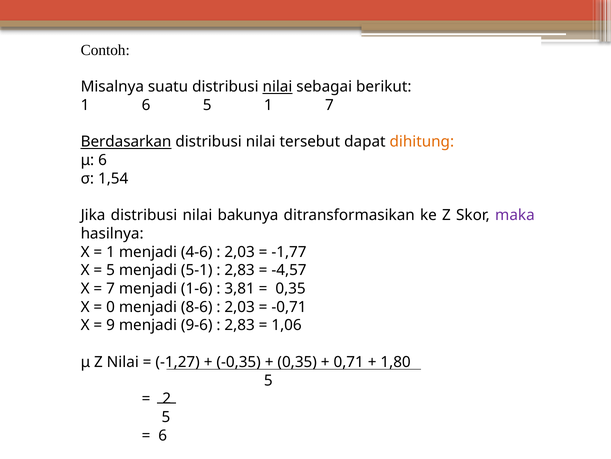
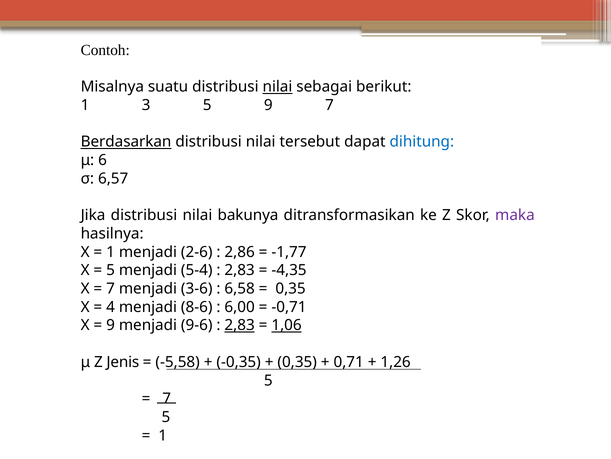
1 6: 6 -> 3 (146, 105)
5 1: 1 -> 9 (268, 105)
dihitung colour: orange -> blue (422, 142)
1,54: 1,54 -> 6,57 (113, 178)
4-6: 4-6 -> 2-6 (197, 252)
2,03: 2,03 -> 2,86 (240, 252)
5-1: 5-1 -> 5-4 (197, 270)
-4,57: -4,57 -> -4,35 (289, 270)
1-6: 1-6 -> 3-6 (197, 288)
3,81: 3,81 -> 6,58 (240, 288)
0: 0 -> 4 (111, 307)
2,03: 2,03 -> 6,00 (240, 307)
2,83 underline: none -> present (240, 325)
1,06 underline: none -> present (287, 325)
Z Nilai: Nilai -> Jenis (123, 362)
-1,27: -1,27 -> -5,58 (178, 362)
1,80: 1,80 -> 1,26 (396, 362)
2: 2 -> 7 (167, 398)
6: 6 -> 1 (163, 435)
